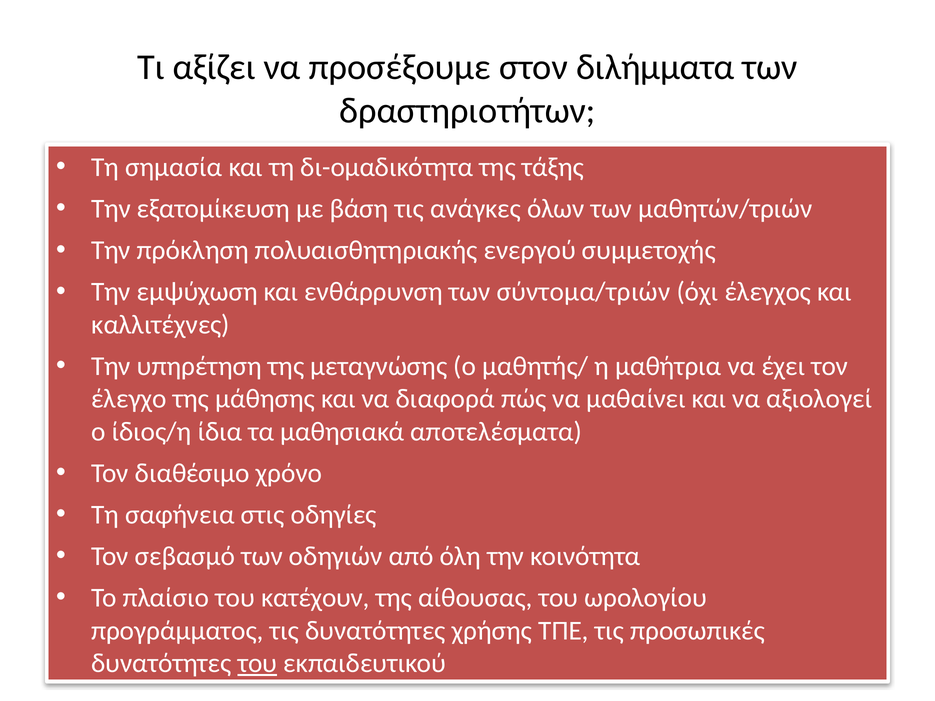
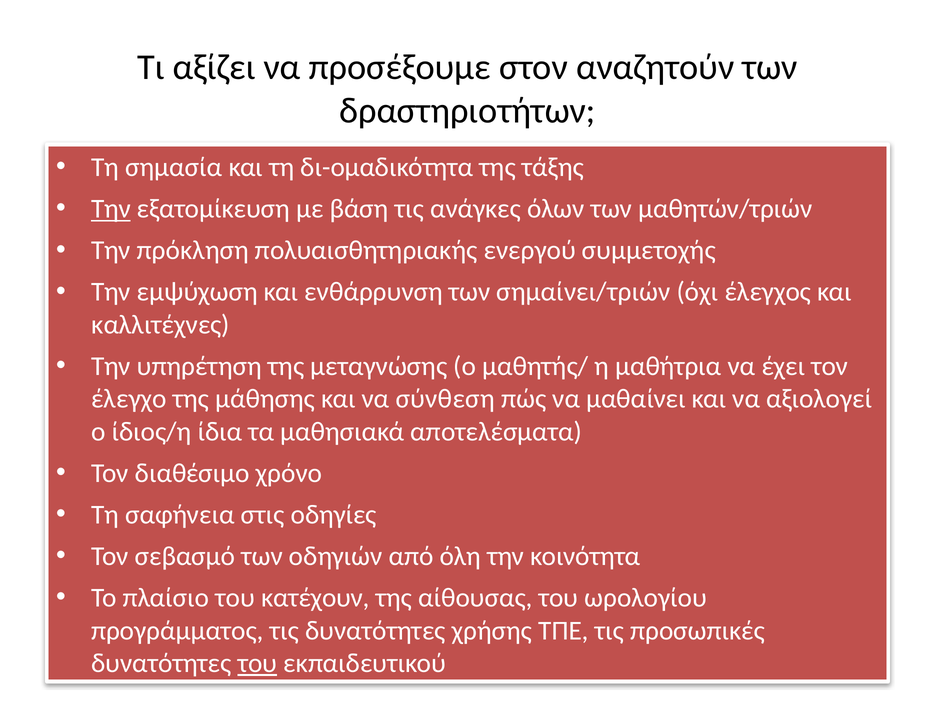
διλήμματα: διλήμματα -> αναζητούν (655, 67)
Την underline: none -> present (111, 209)
σύντομα/τριών: σύντομα/τριών -> σημαίνει/τριών (583, 292)
διαφορά: διαφορά -> σύνθεση (445, 399)
